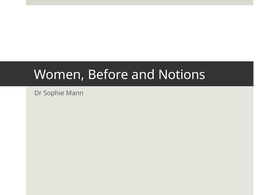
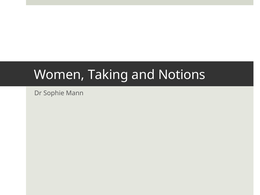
Before: Before -> Taking (108, 75)
